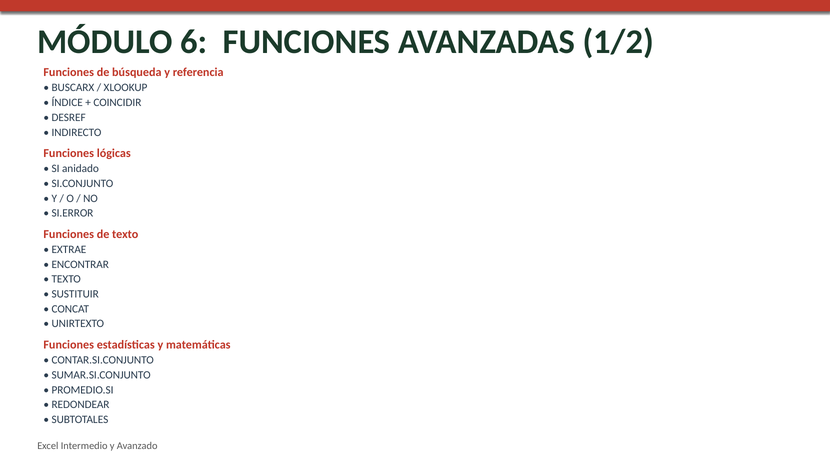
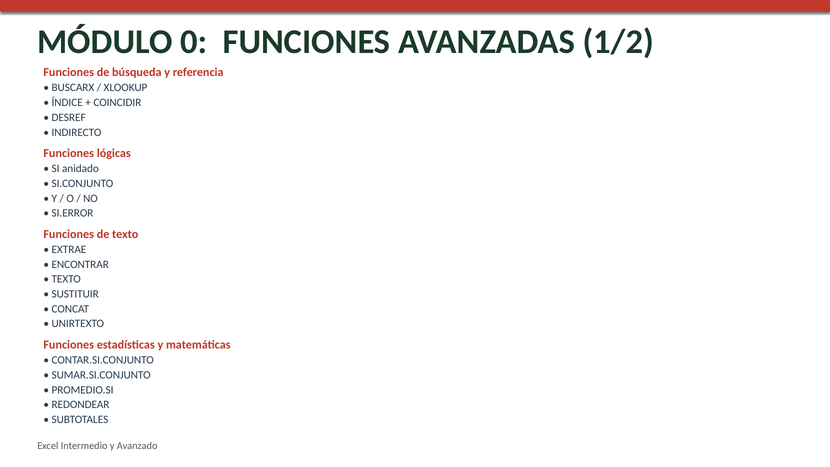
6: 6 -> 0 (194, 42)
